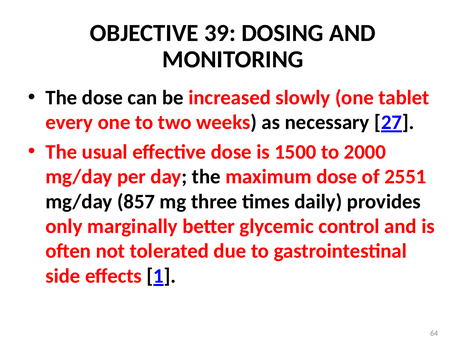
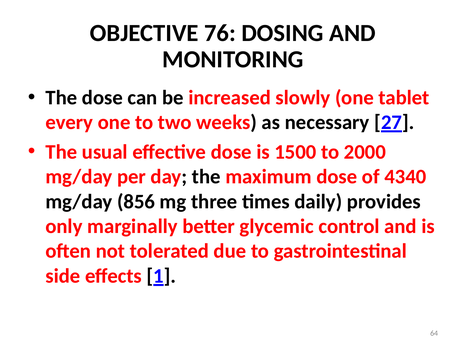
39: 39 -> 76 (220, 33)
2551: 2551 -> 4340 (405, 177)
857: 857 -> 856 (136, 202)
